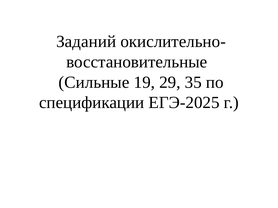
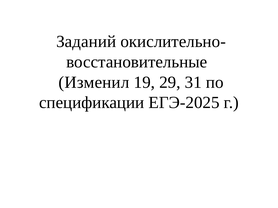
Сильные: Сильные -> Изменил (94, 82)
35: 35 -> 31 (193, 82)
